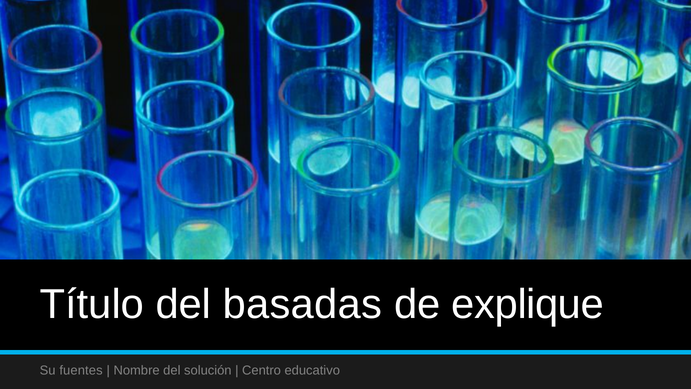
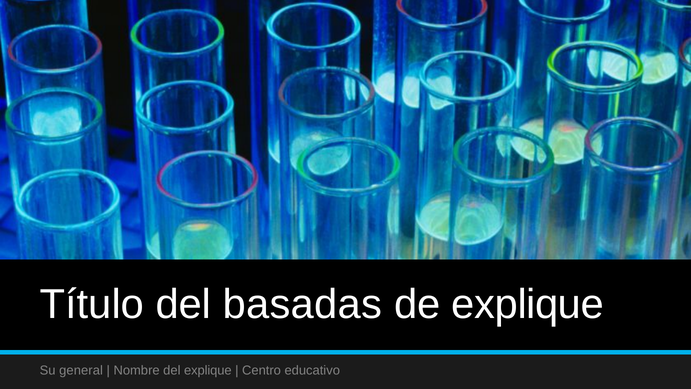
fuentes: fuentes -> general (81, 370)
del solución: solución -> explique (208, 370)
